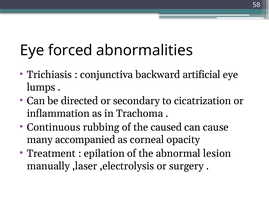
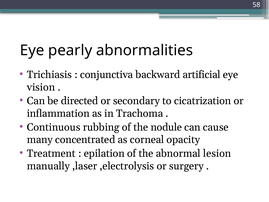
forced: forced -> pearly (70, 50)
lumps: lumps -> vision (41, 87)
caused: caused -> nodule (166, 127)
accompanied: accompanied -> concentrated (85, 140)
